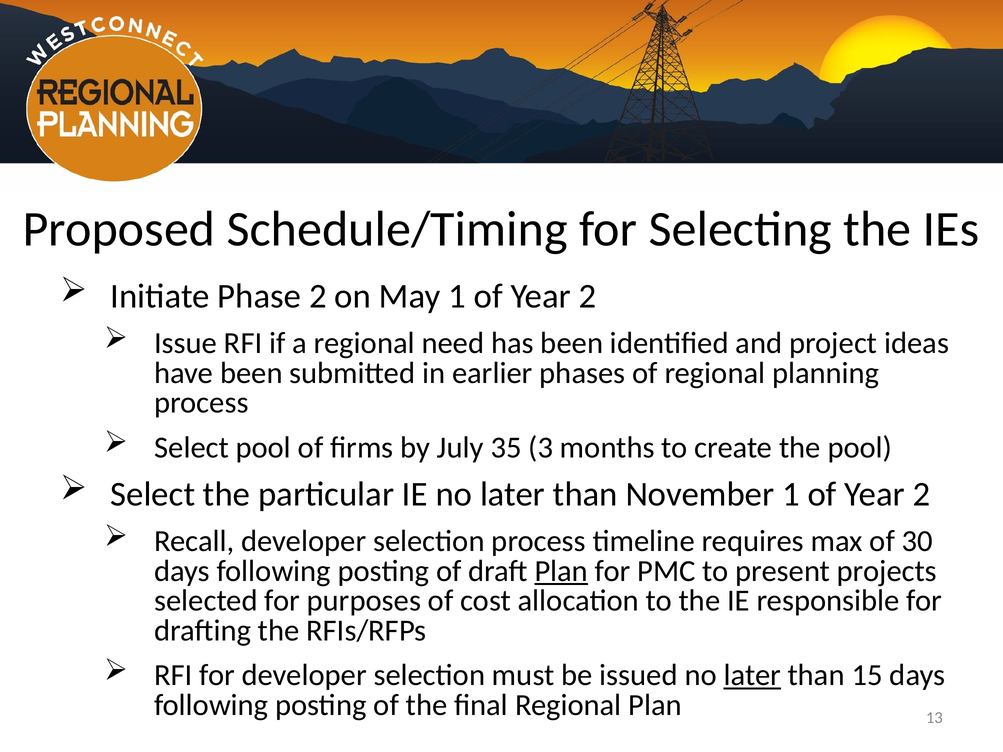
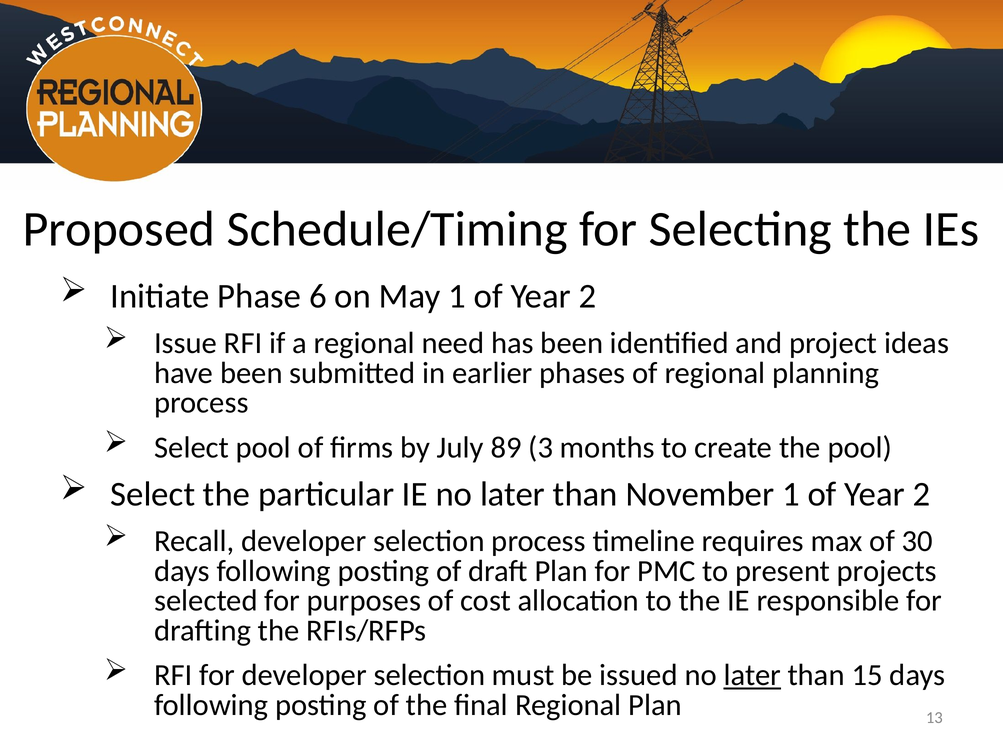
Phase 2: 2 -> 6 (318, 296)
35: 35 -> 89 (506, 448)
Plan underline: present -> none (561, 571)
